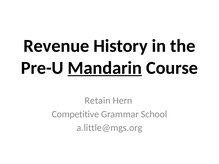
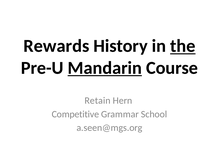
Revenue: Revenue -> Rewards (56, 46)
the underline: none -> present (183, 46)
a.little@mgs.org: a.little@mgs.org -> a.seen@mgs.org (109, 128)
